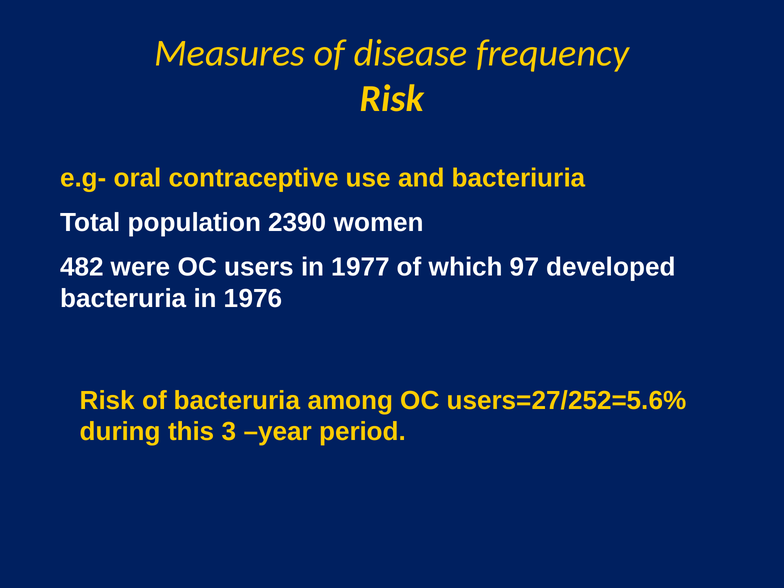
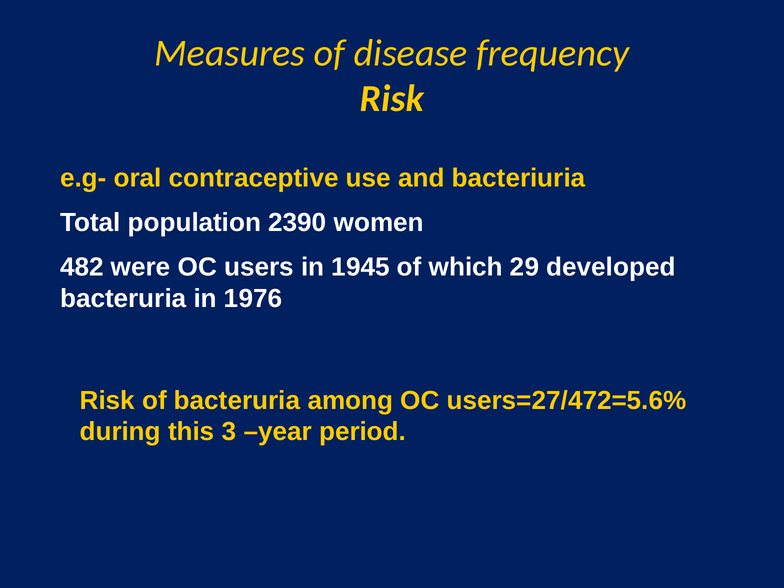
1977: 1977 -> 1945 (361, 267)
97: 97 -> 29 (525, 267)
users=27/252=5.6%: users=27/252=5.6% -> users=27/472=5.6% (567, 400)
